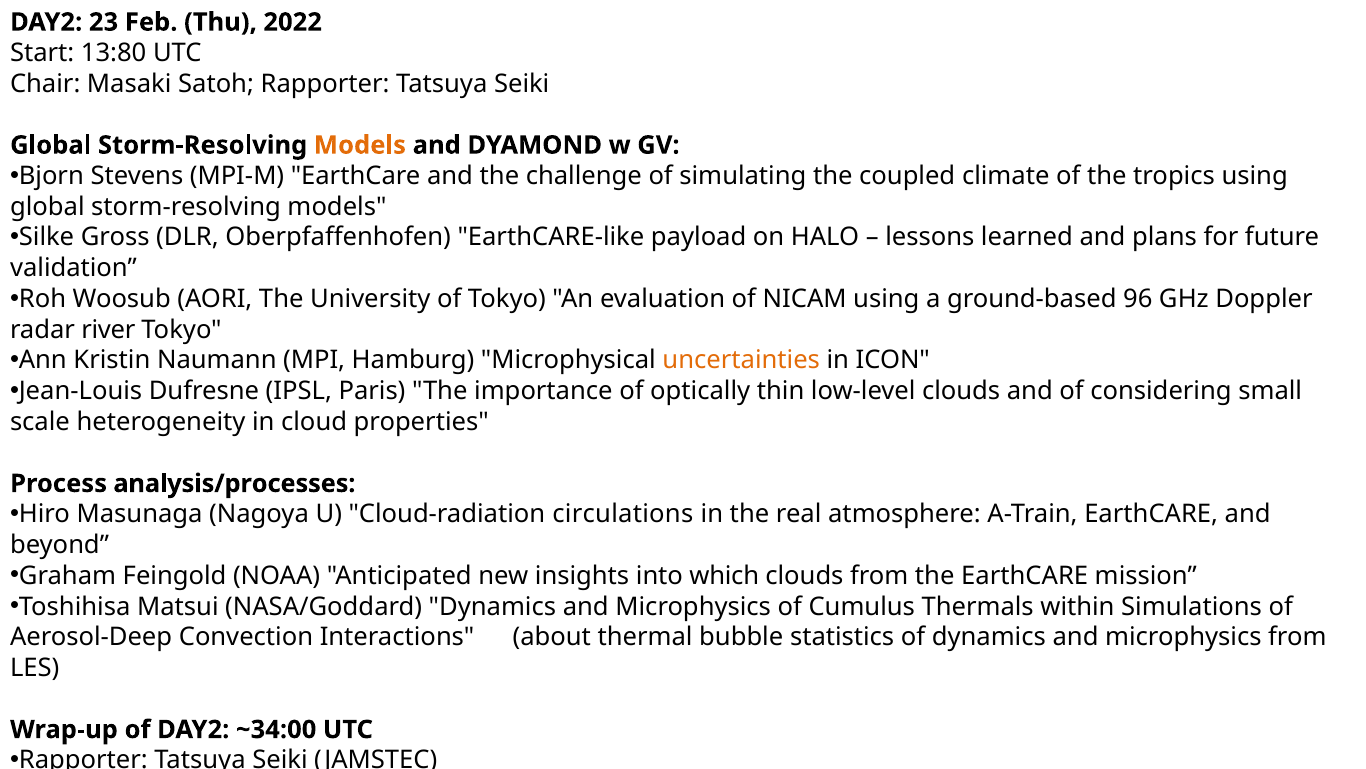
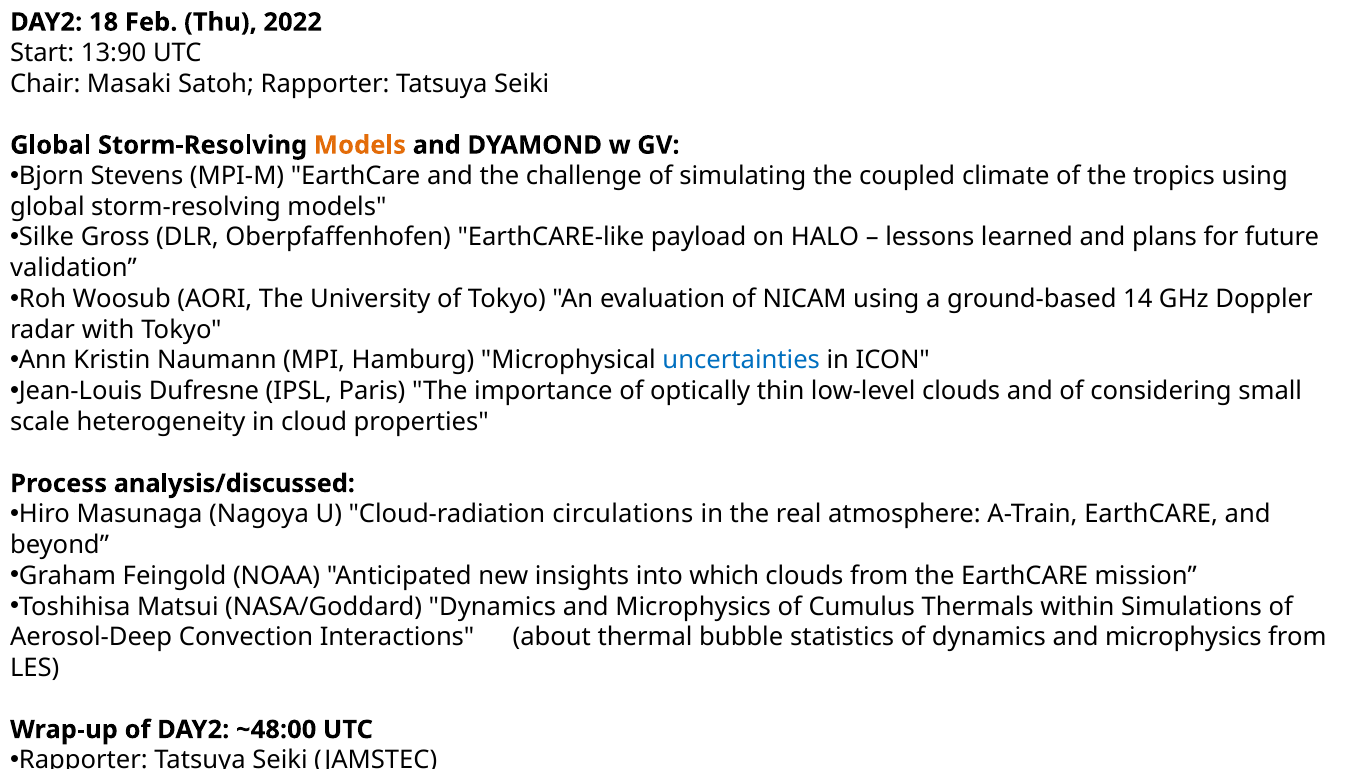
23: 23 -> 18 (104, 22)
13:80: 13:80 -> 13:90 (114, 53)
96: 96 -> 14 (1138, 299)
river: river -> with (108, 330)
uncertainties colour: orange -> blue (741, 360)
analysis/processes: analysis/processes -> analysis/discussed (234, 483)
~34:00: ~34:00 -> ~48:00 (276, 729)
